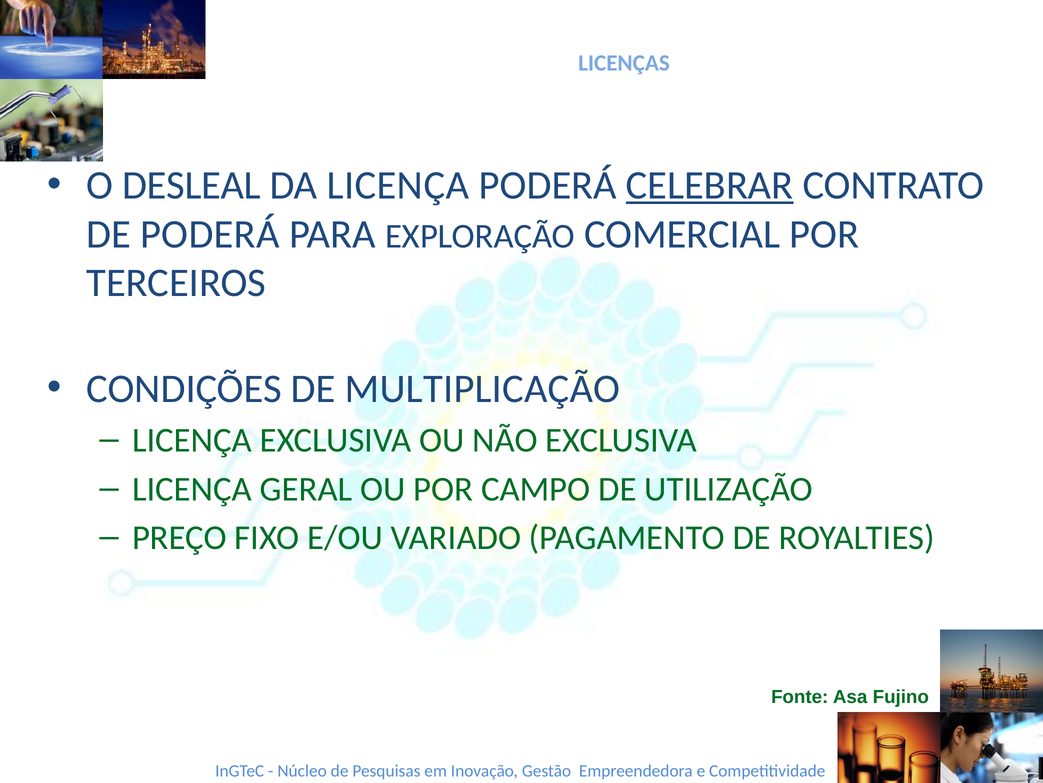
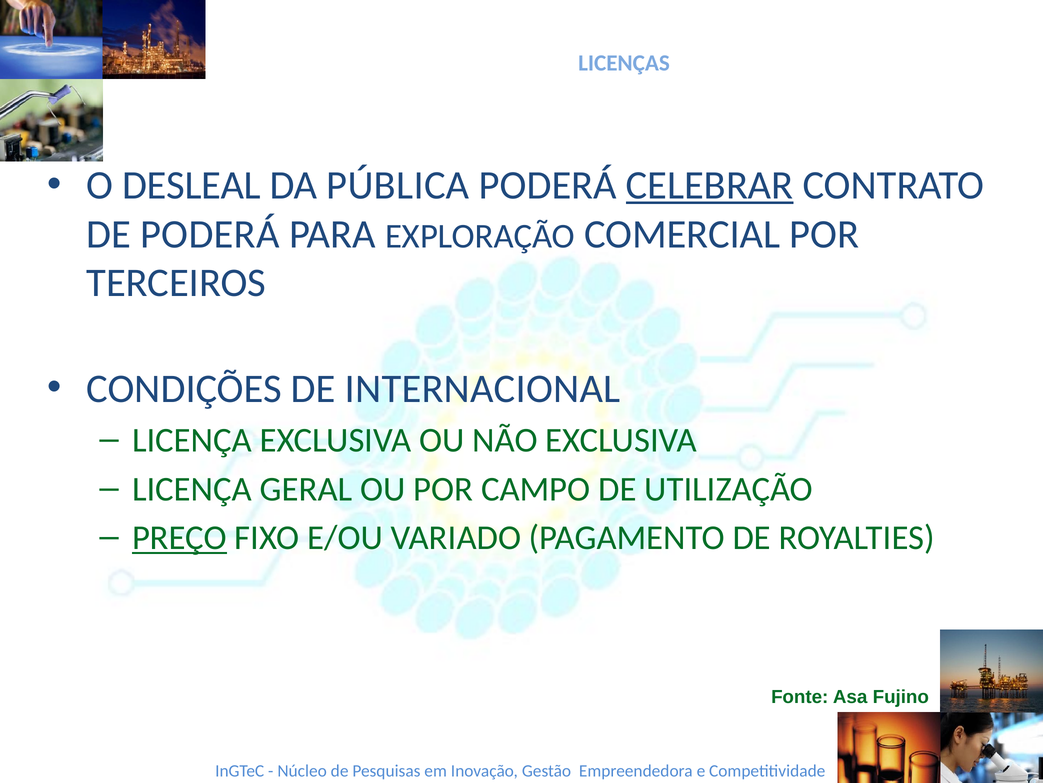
DA LICENÇA: LICENÇA -> PÚBLICA (398, 185)
MULTIPLICAÇÃO: MULTIPLICAÇÃO -> INTERNACIONAL (483, 388)
PREÇO underline: none -> present (180, 537)
